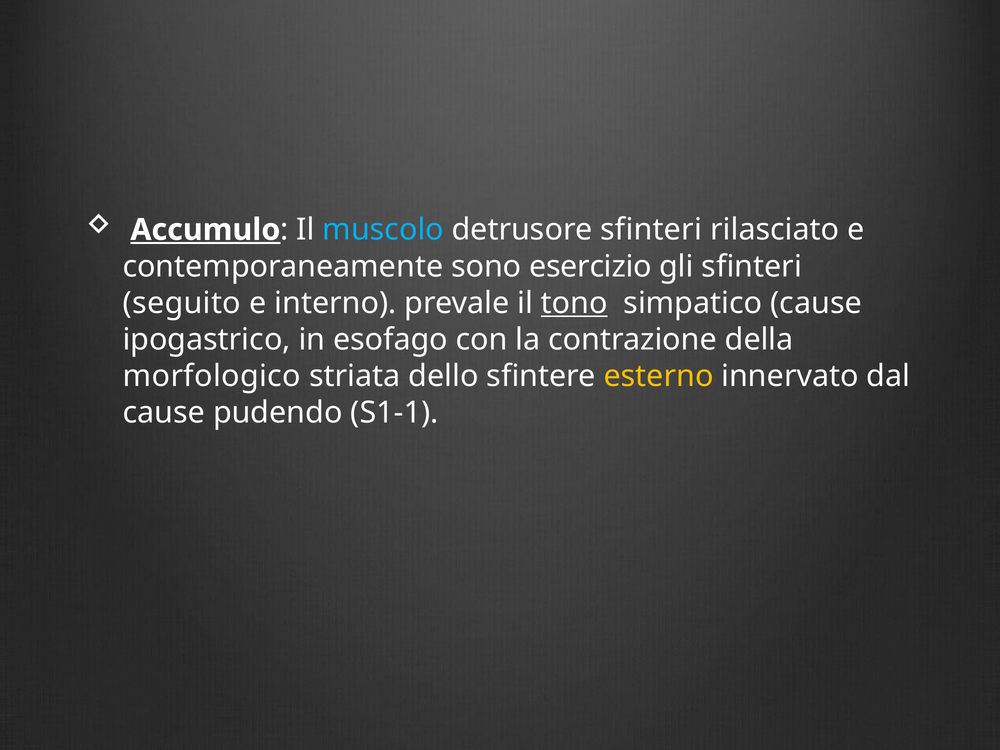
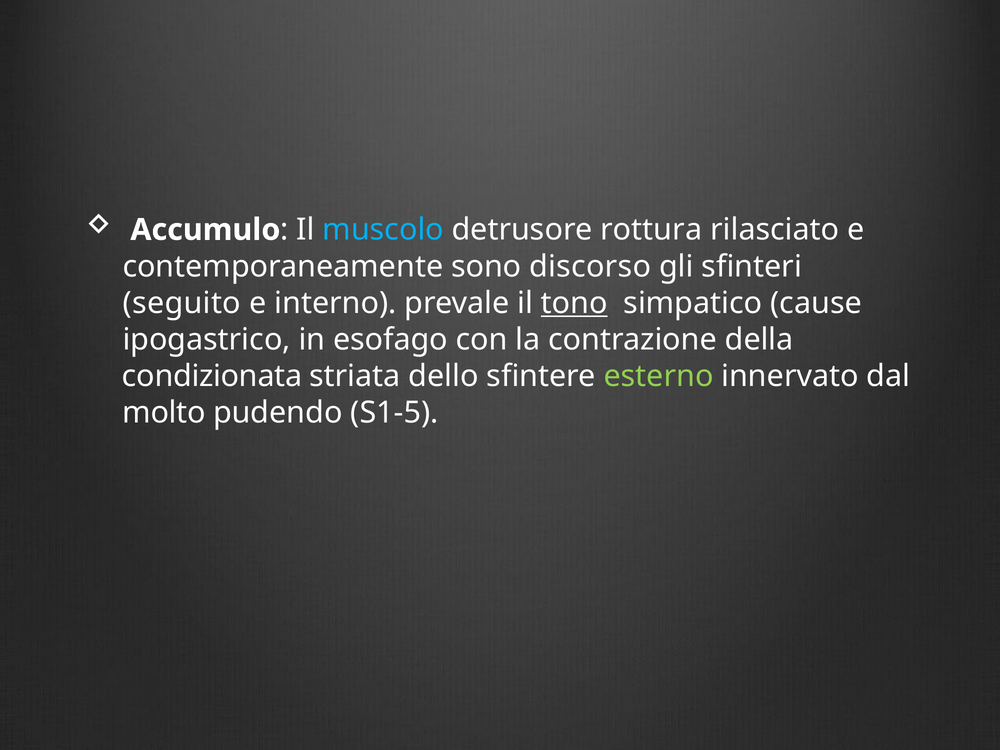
Accumulo underline: present -> none (205, 230)
detrusore sfinteri: sfinteri -> rottura (651, 230)
esercizio: esercizio -> discorso (590, 266)
morfologico: morfologico -> condizionata (212, 376)
esterno colour: yellow -> light green (659, 376)
cause: cause -> molto (164, 413)
S1-1: S1-1 -> S1-5 (394, 413)
